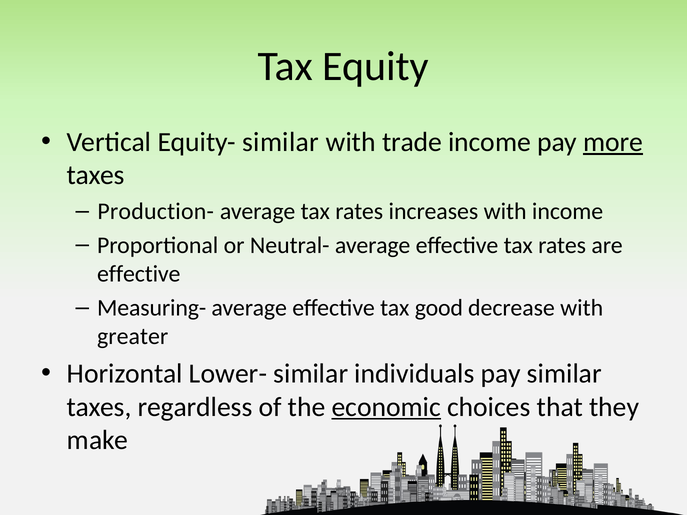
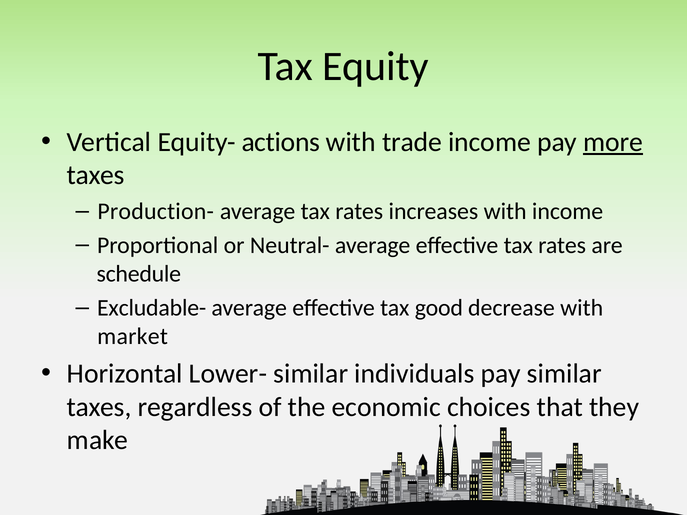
Equity- similar: similar -> actions (281, 142)
effective: effective -> schedule (139, 274)
Measuring-: Measuring- -> Excludable- (152, 308)
greater: greater -> market (133, 337)
economic underline: present -> none (386, 407)
